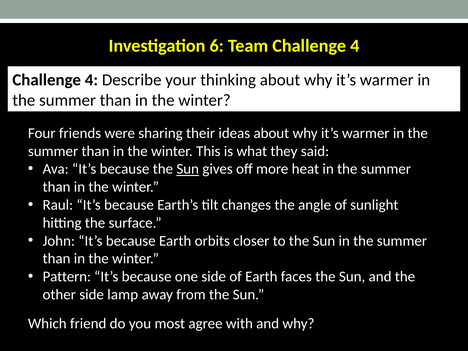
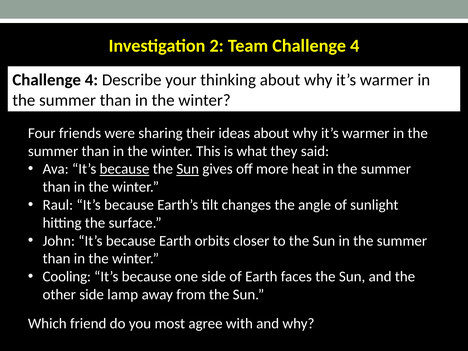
6: 6 -> 2 (217, 46)
because underline: none -> present (125, 169)
Pattern: Pattern -> Cooling (67, 277)
